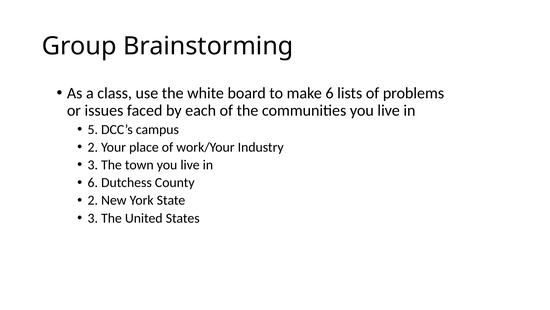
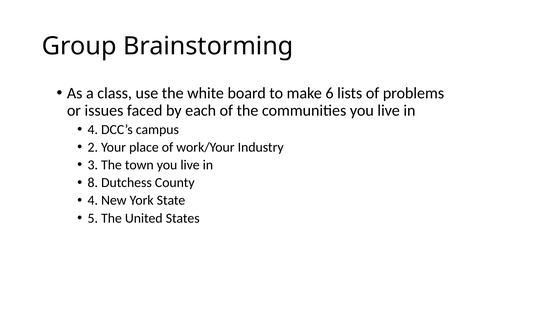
5: 5 -> 4 (93, 129)
6: 6 -> 8 (93, 182)
2: 2 -> 4 (93, 200)
3: 3 -> 5 (93, 218)
